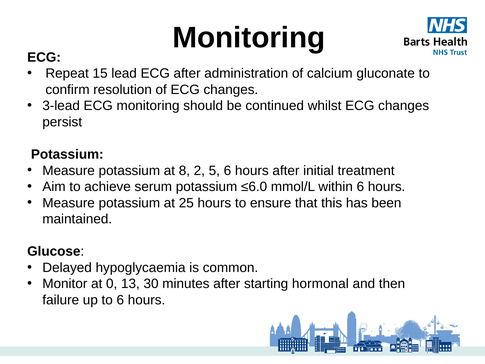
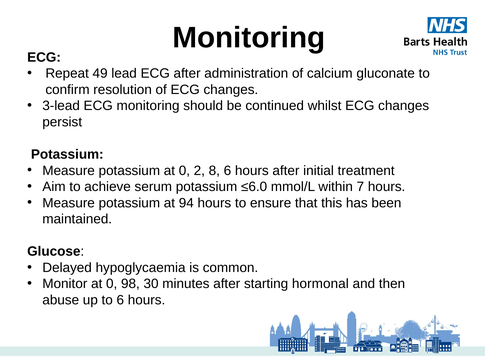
15: 15 -> 49 (100, 73)
potassium at 8: 8 -> 0 (184, 170)
5: 5 -> 8 (214, 170)
within 6: 6 -> 7 (360, 187)
25: 25 -> 94 (186, 203)
13: 13 -> 98 (130, 284)
failure: failure -> abuse (61, 300)
